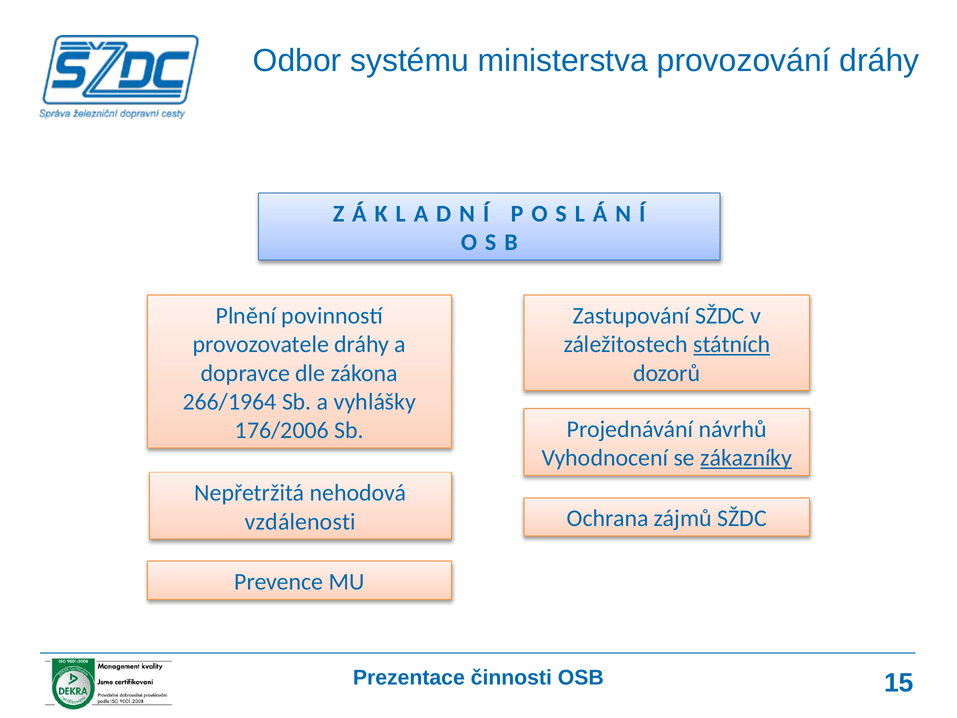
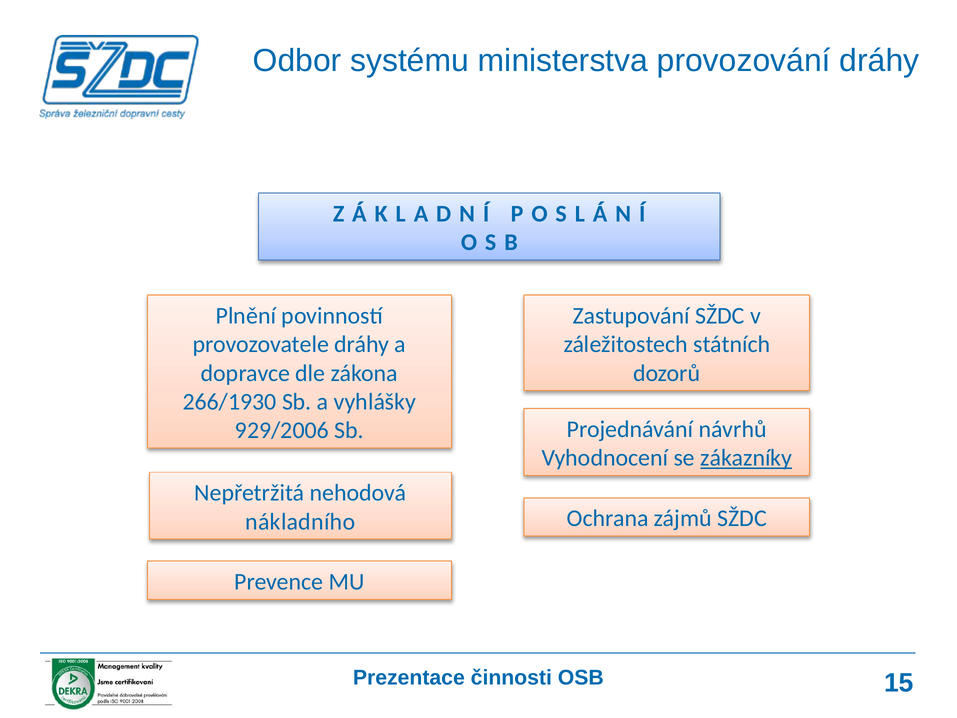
státních underline: present -> none (732, 344)
266/1964: 266/1964 -> 266/1930 (230, 402)
176/2006: 176/2006 -> 929/2006 (282, 430)
vzdálenosti: vzdálenosti -> nákladního (300, 522)
